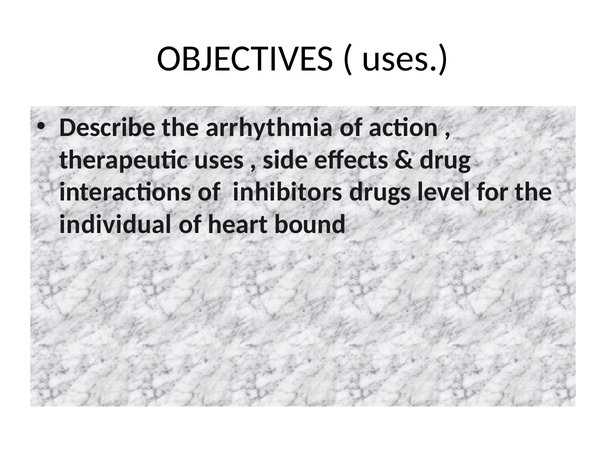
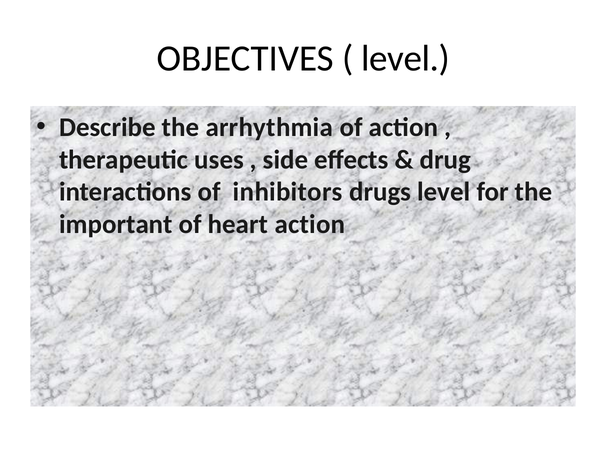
uses: uses -> level (406, 59)
individual: individual -> important (116, 224)
heart bound: bound -> action (310, 224)
